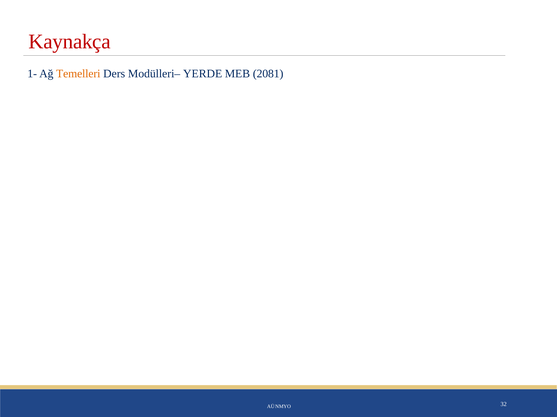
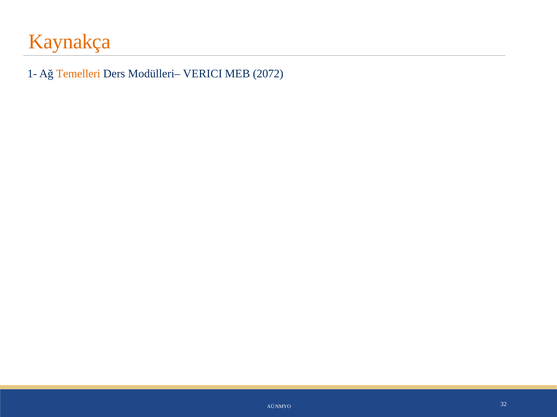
Kaynakça colour: red -> orange (70, 42)
YERDE: YERDE -> VERICI (203, 74)
2081: 2081 -> 2072 (268, 74)
